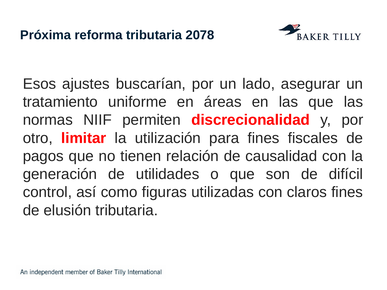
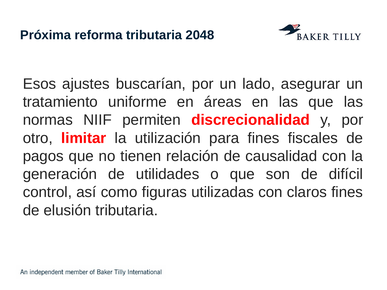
2078: 2078 -> 2048 (200, 35)
